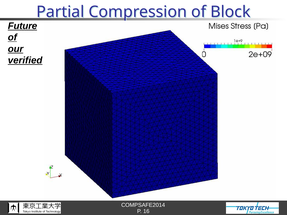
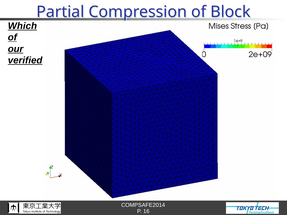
Future: Future -> Which (22, 26)
